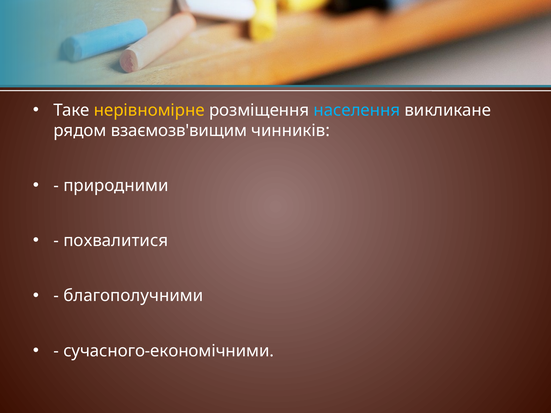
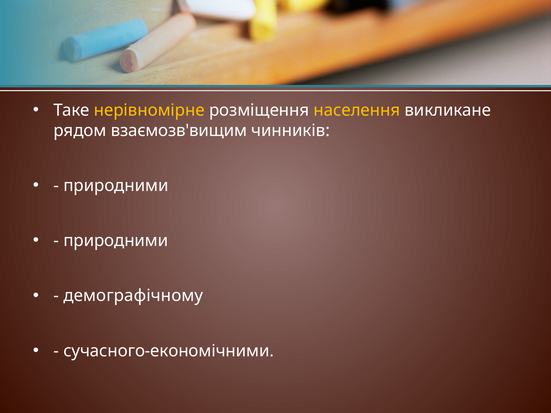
населення colour: light blue -> yellow (357, 110)
похвалитися: похвалитися -> природними (116, 241)
благополучними: благополучними -> демографічному (133, 296)
